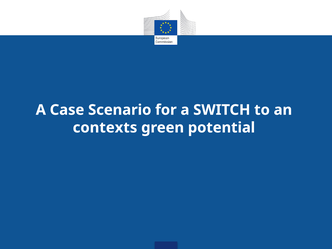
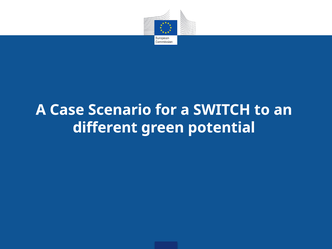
contexts: contexts -> different (105, 128)
